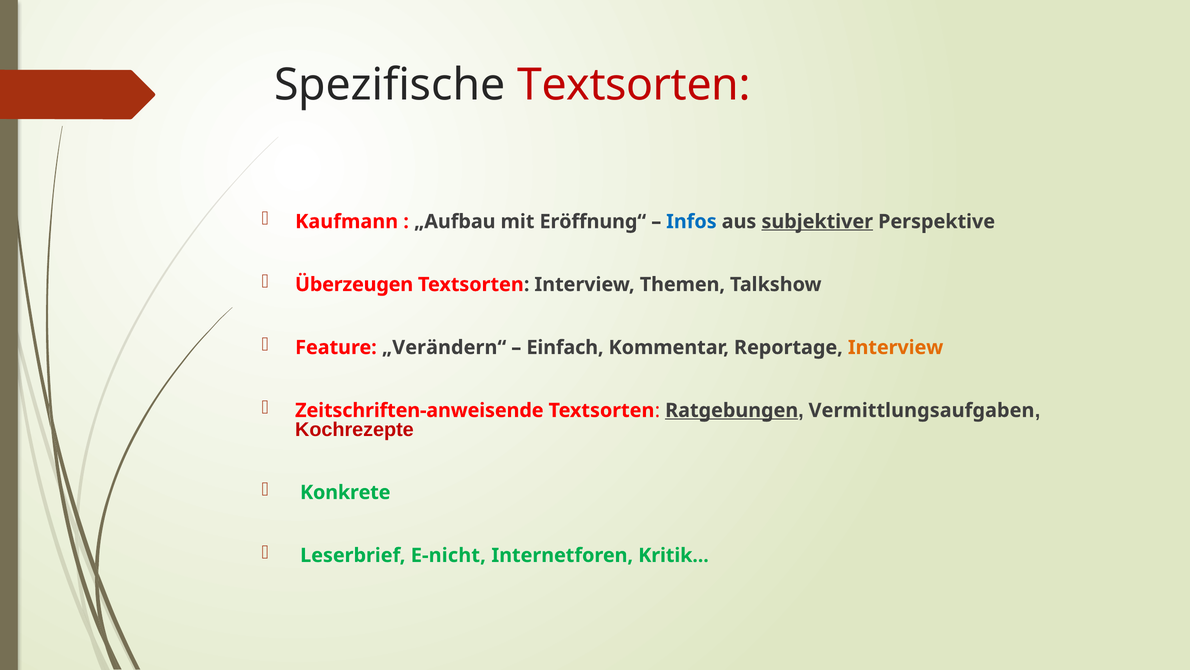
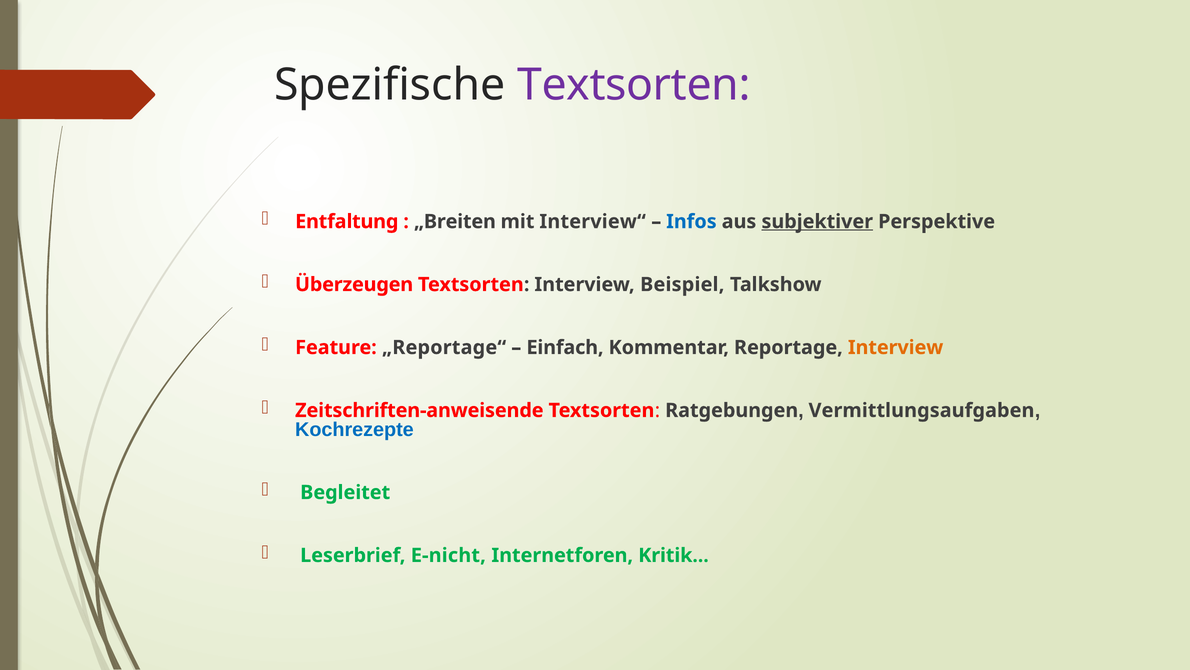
Textsorten colour: red -> purple (634, 85)
Kaufmann: Kaufmann -> Entfaltung (347, 221)
„Aufbau: „Aufbau -> „Breiten (455, 221)
Eröffnung“: Eröffnung“ -> Interview“ (593, 221)
Themen: Themen -> Beispiel (682, 284)
„Verändern“: „Verändern“ -> „Reportage“ (444, 347)
Ratgebungen underline: present -> none (732, 410)
Kochrezepte colour: red -> blue (354, 429)
Konkrete: Konkrete -> Begleitet (345, 492)
